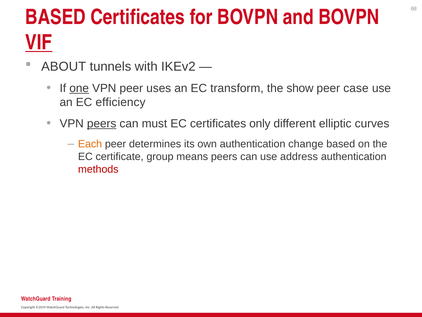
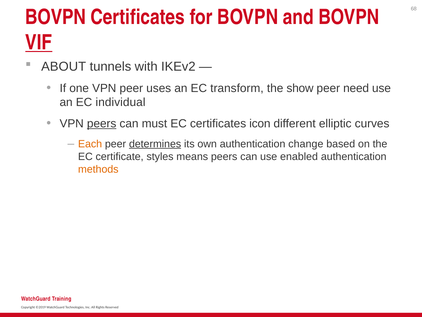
BASED: BASED -> BOVPN (56, 17)
one underline: present -> none (79, 88)
case: case -> need (356, 88)
efficiency: efficiency -> individual (121, 102)
only: only -> icon (260, 123)
determines underline: none -> present (155, 144)
group: group -> styles (160, 156)
address: address -> enabled (299, 156)
methods colour: red -> orange (98, 169)
